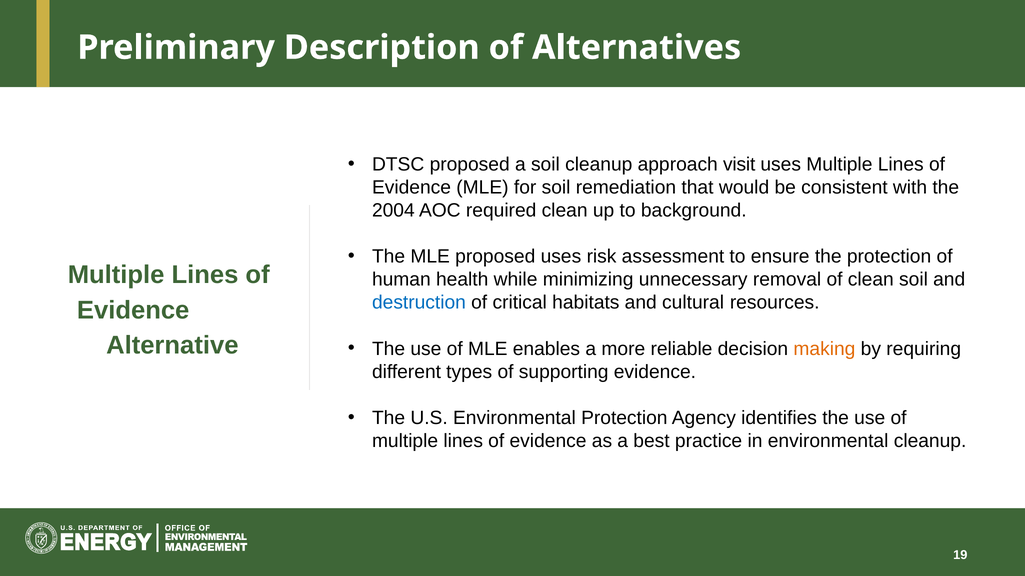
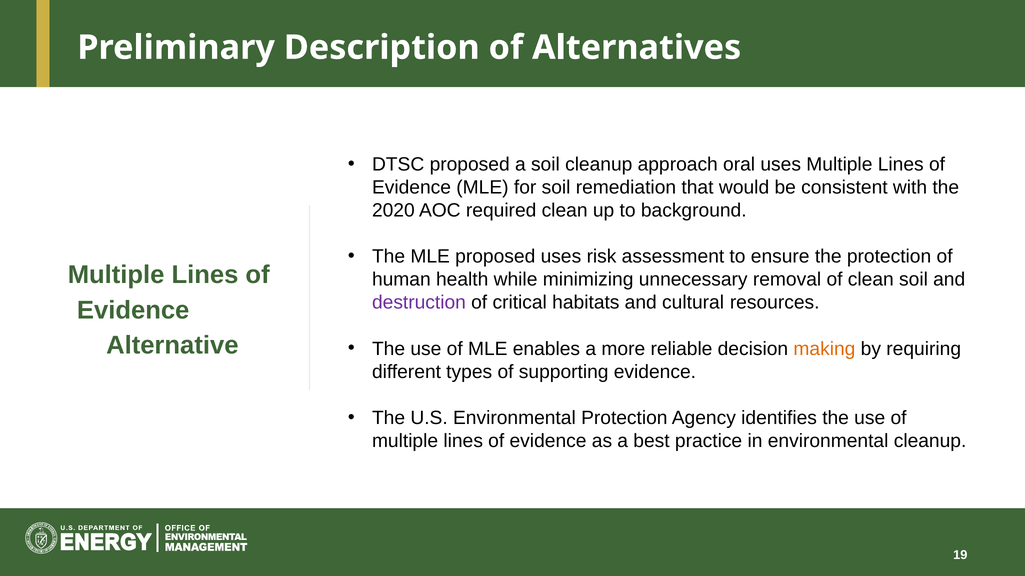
visit: visit -> oral (739, 165)
2004: 2004 -> 2020 (393, 211)
destruction colour: blue -> purple (419, 303)
